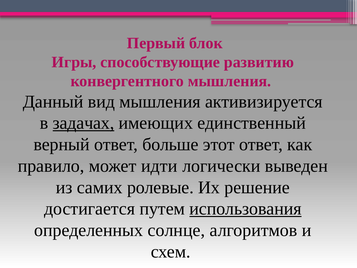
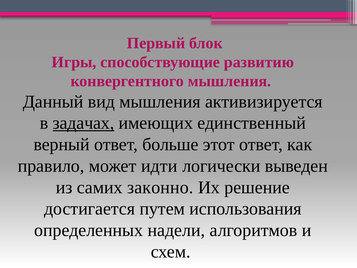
ролевые: ролевые -> законно (160, 187)
использования underline: present -> none (245, 209)
солнце: солнце -> надели (176, 230)
